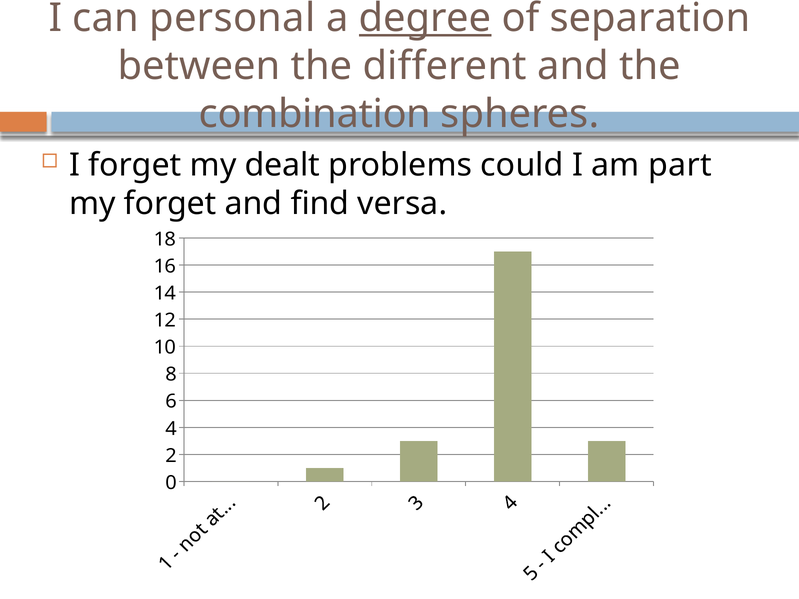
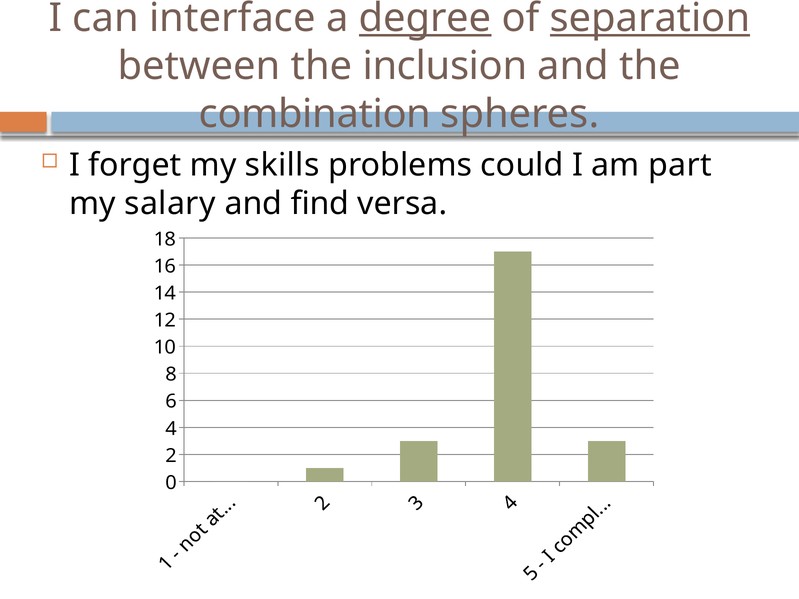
personal: personal -> interface (232, 18)
separation underline: none -> present (650, 18)
different: different -> inclusion (445, 66)
dealt: dealt -> skills (282, 165)
my forget: forget -> salary (170, 204)
